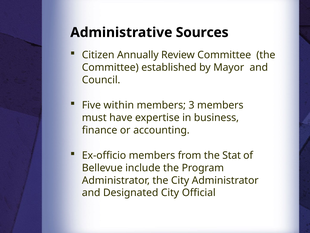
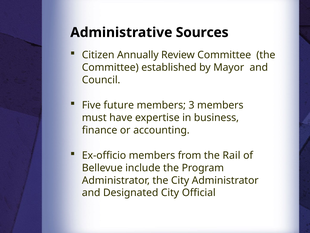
within: within -> future (119, 105)
Stat: Stat -> Rail (231, 155)
